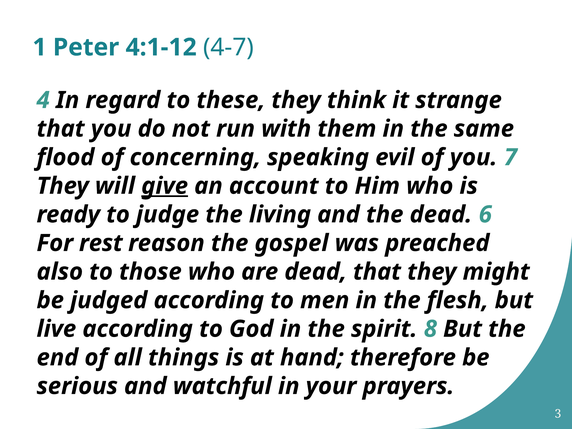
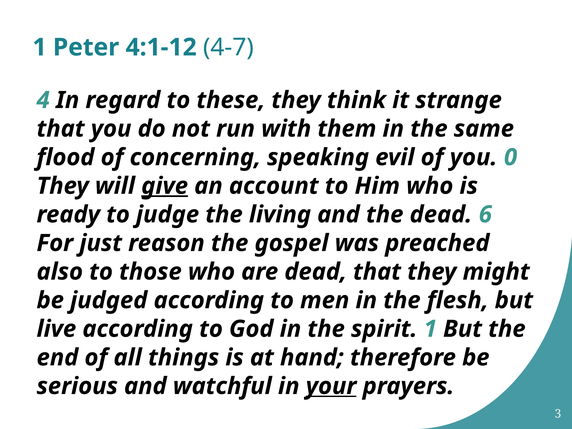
7: 7 -> 0 (511, 157)
rest: rest -> just (101, 243)
spirit 8: 8 -> 1 (430, 329)
your underline: none -> present (331, 386)
